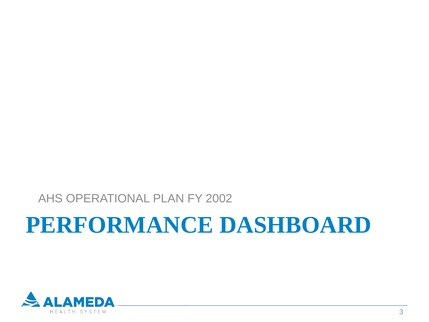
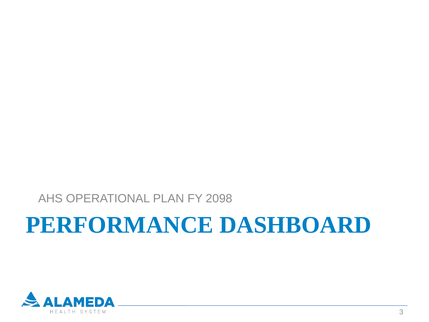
2002: 2002 -> 2098 (219, 198)
